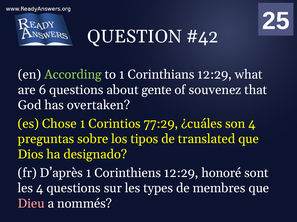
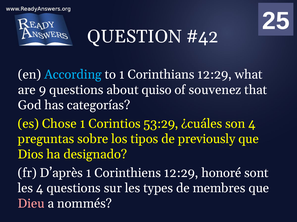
According colour: light green -> light blue (73, 75)
6: 6 -> 9 (42, 90)
gente: gente -> quiso (157, 90)
overtaken: overtaken -> categorías (99, 106)
77:29: 77:29 -> 53:29 (161, 124)
translated: translated -> previously (207, 139)
